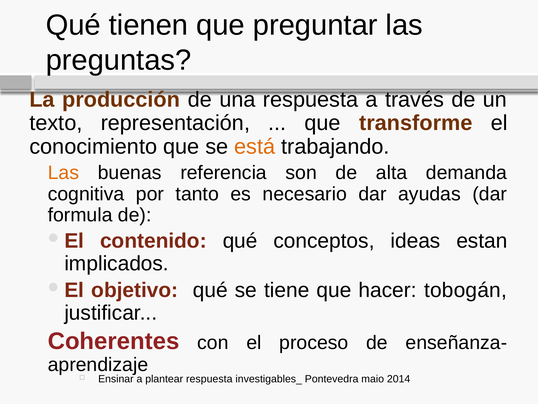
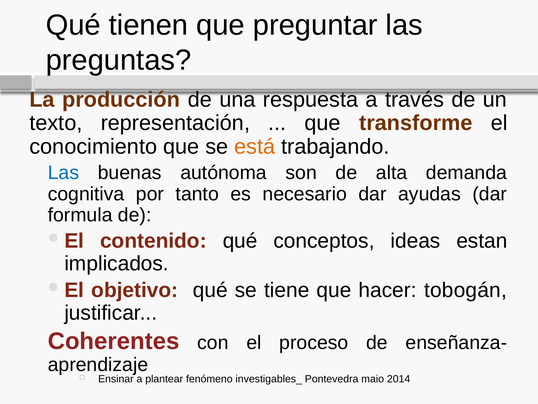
Las colour: orange -> blue (63, 173)
referencia: referencia -> autónoma (224, 173)
respuesta: respuesta -> fenómeno (209, 379)
